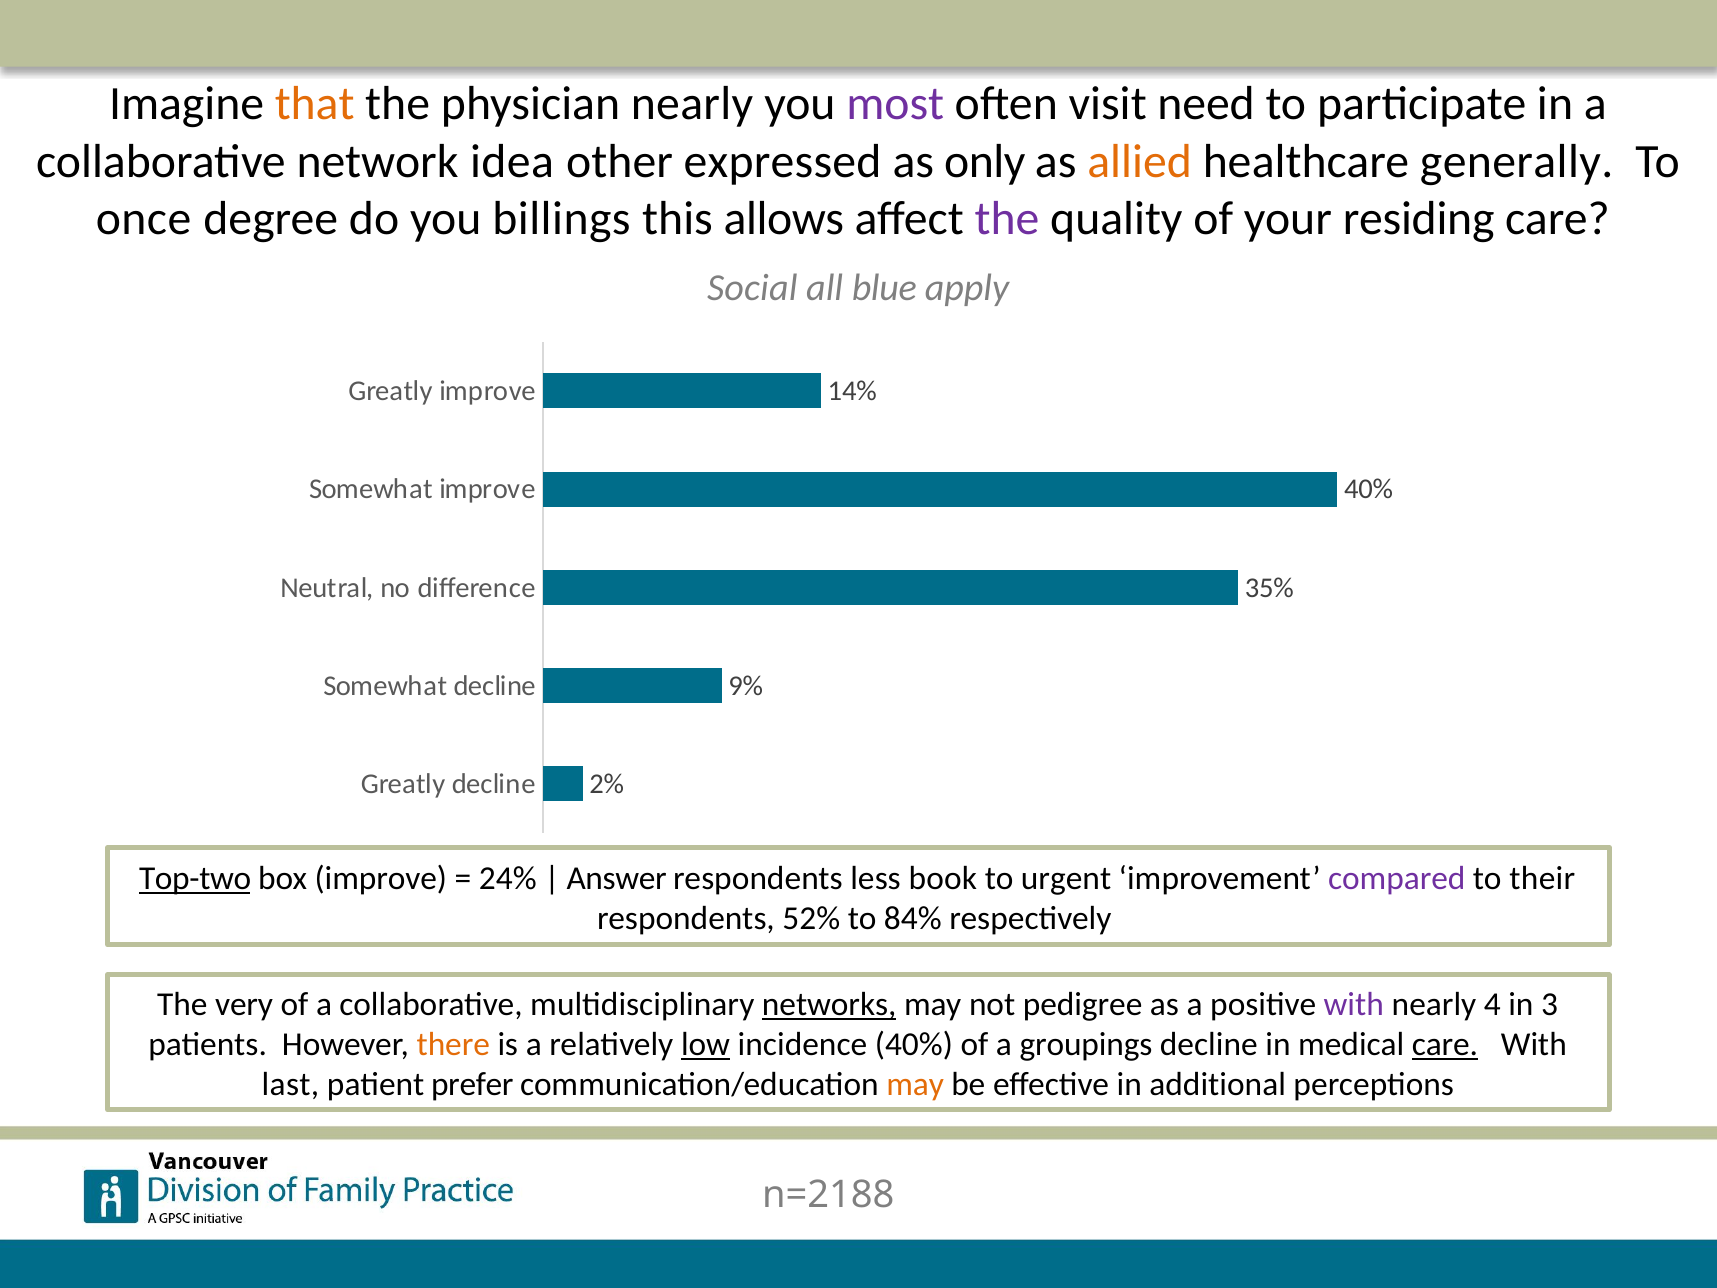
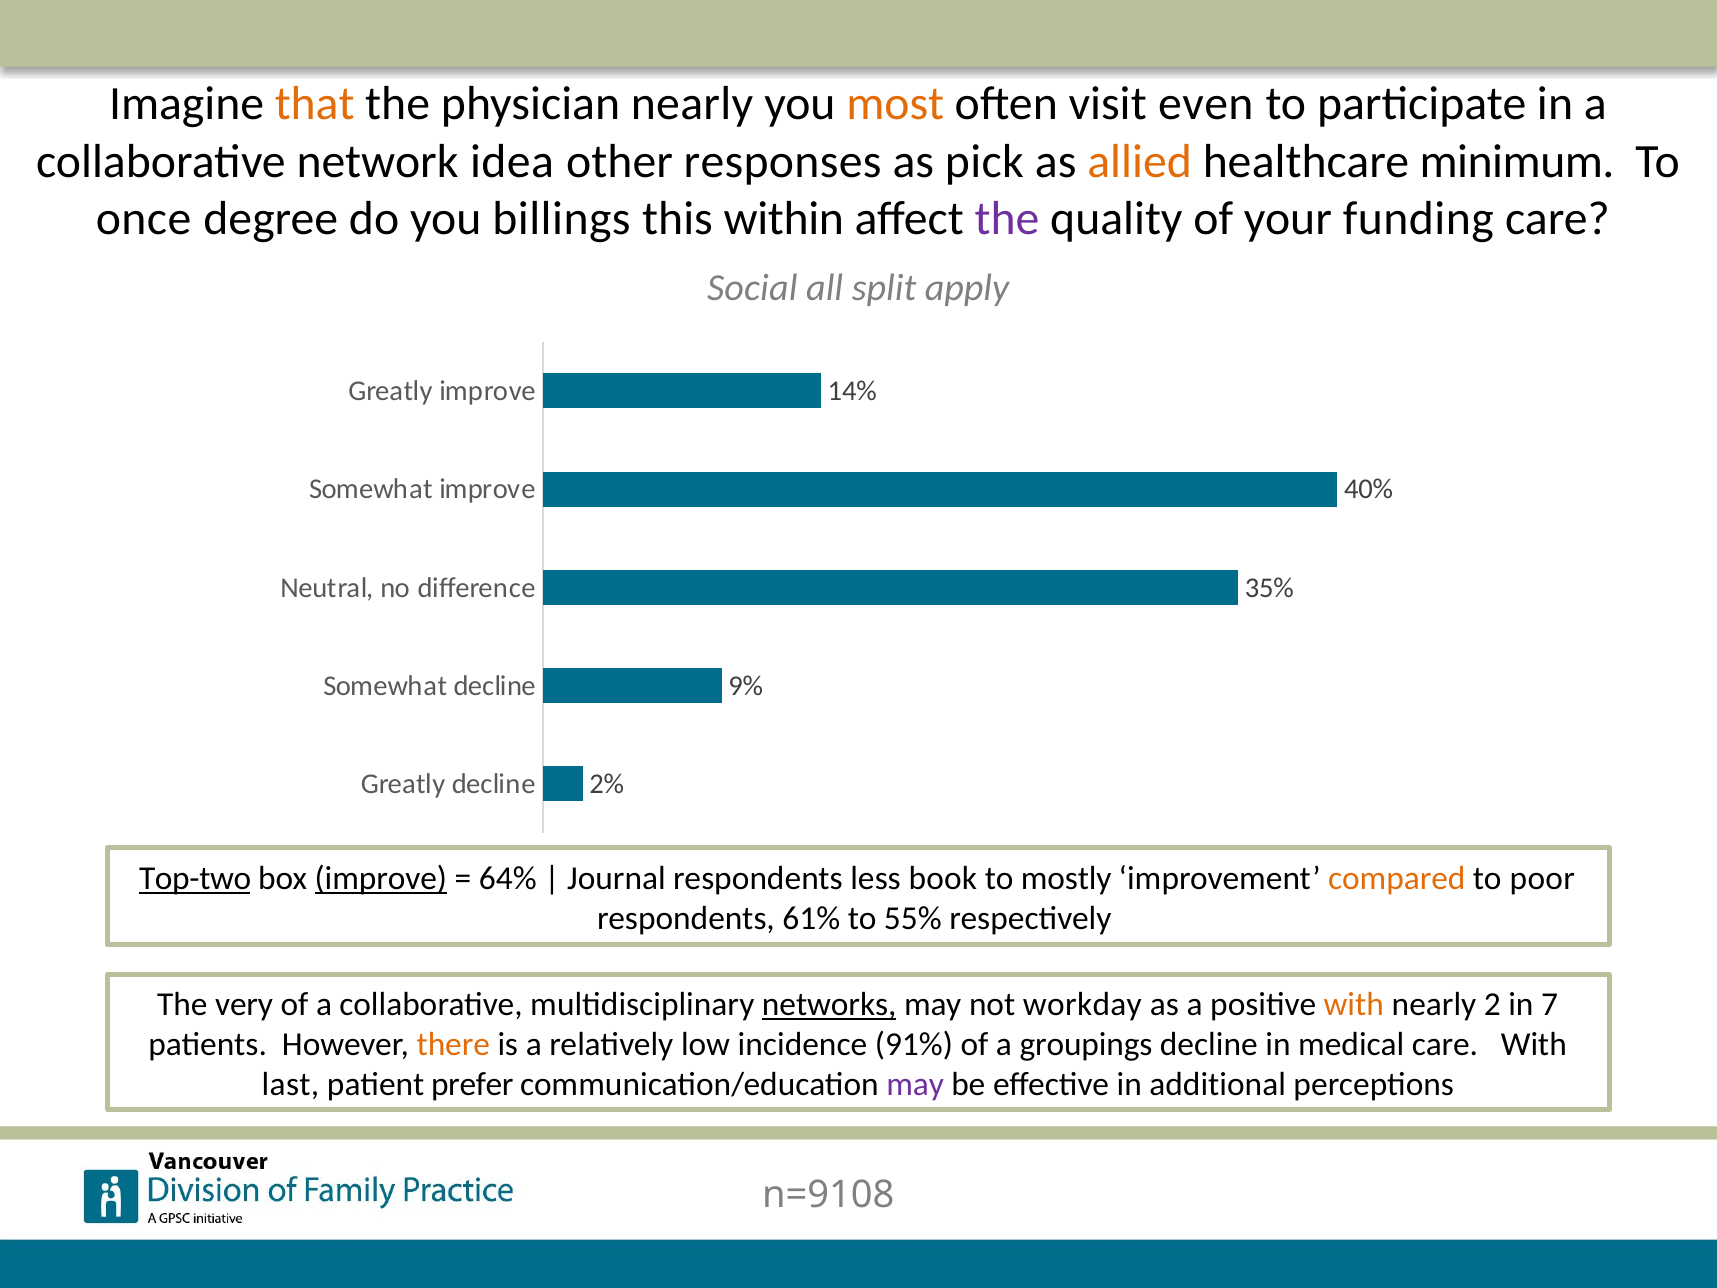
most colour: purple -> orange (895, 104)
need: need -> even (1206, 104)
expressed: expressed -> responses (783, 161)
only: only -> pick (984, 161)
generally: generally -> minimum (1517, 161)
allows: allows -> within (784, 218)
residing: residing -> funding (1418, 218)
blue: blue -> split (884, 288)
improve underline: none -> present (381, 878)
24%: 24% -> 64% (508, 878)
Answer: Answer -> Journal (616, 878)
urgent: urgent -> mostly (1066, 878)
compared colour: purple -> orange (1397, 878)
their: their -> poor (1542, 878)
52%: 52% -> 61% (811, 918)
84%: 84% -> 55% (913, 918)
pedigree: pedigree -> workday (1082, 1004)
with colour: purple -> orange (1354, 1004)
4: 4 -> 2 (1492, 1004)
3: 3 -> 7 (1550, 1004)
low underline: present -> none (706, 1044)
incidence 40%: 40% -> 91% (914, 1044)
care underline: present -> none (1445, 1044)
may colour: orange -> purple (915, 1085)
n=2188: n=2188 -> n=9108 (828, 1195)
